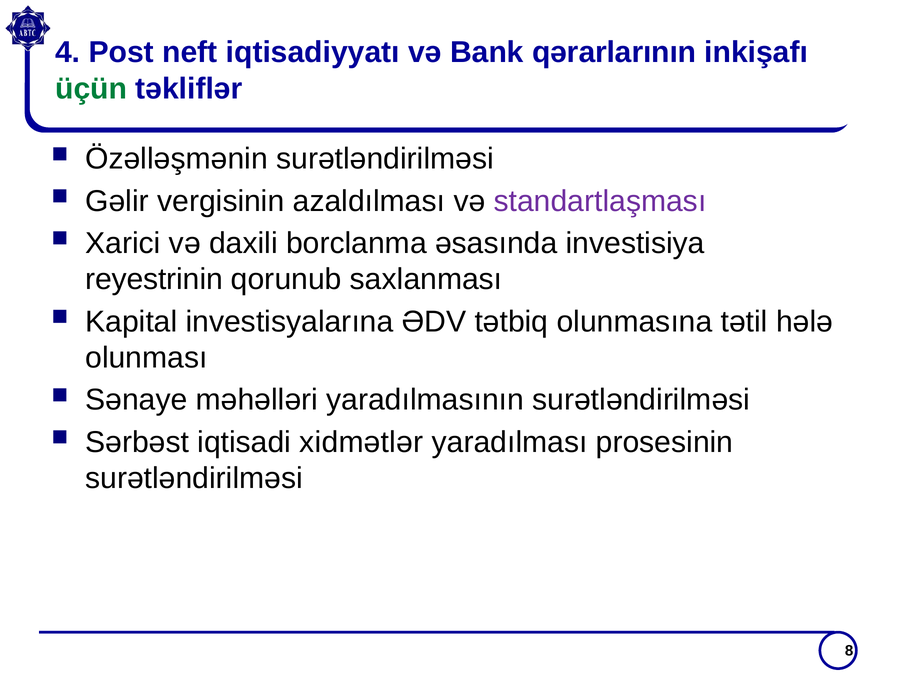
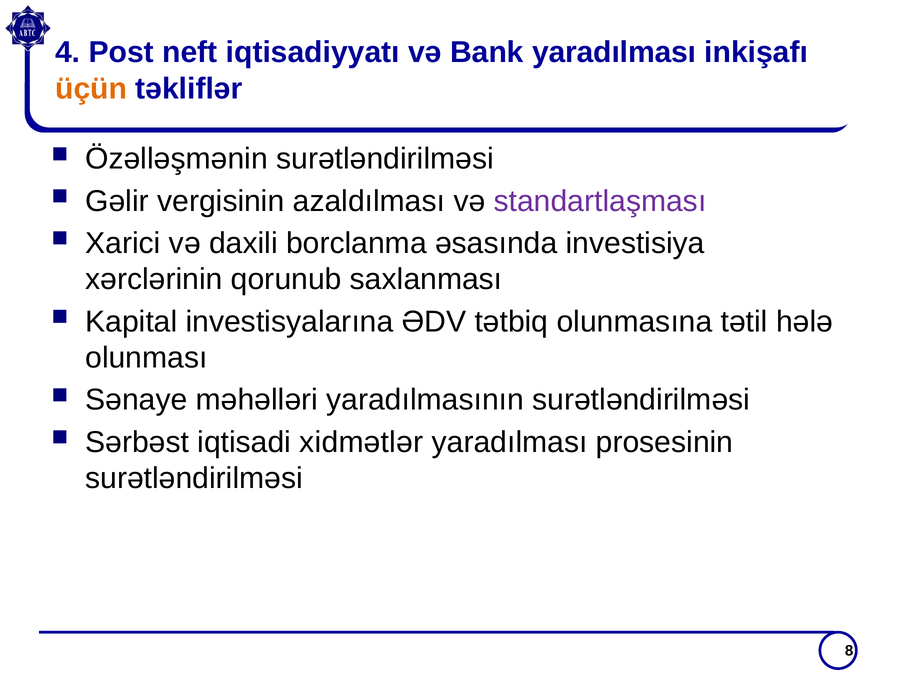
Bank qərarlarının: qərarlarının -> yaradılması (614, 52)
üçün colour: green -> orange (91, 89)
reyestrinin: reyestrinin -> xərclərinin (154, 279)
